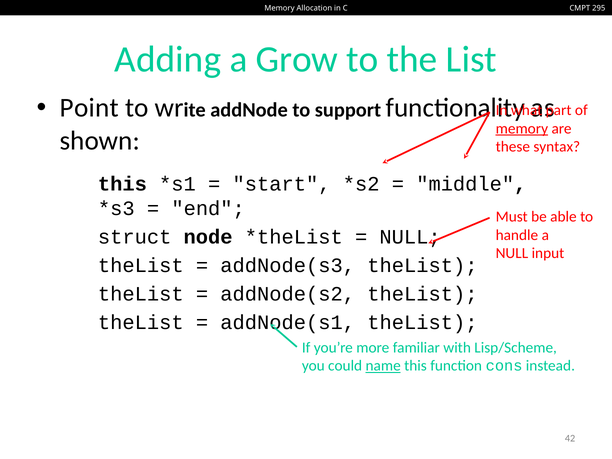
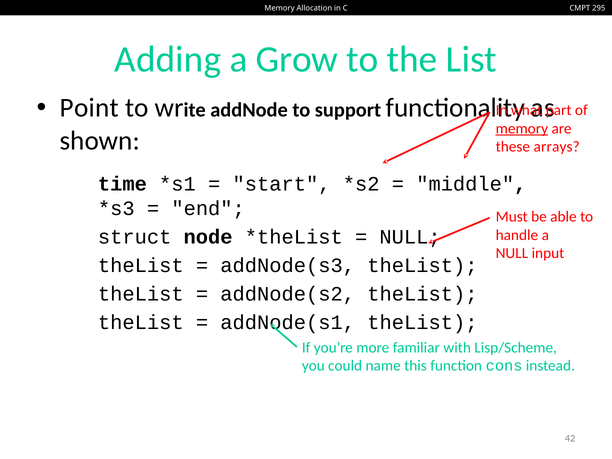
syntax: syntax -> arrays (557, 147)
this: this -> time (122, 184)
name underline: present -> none (383, 366)
